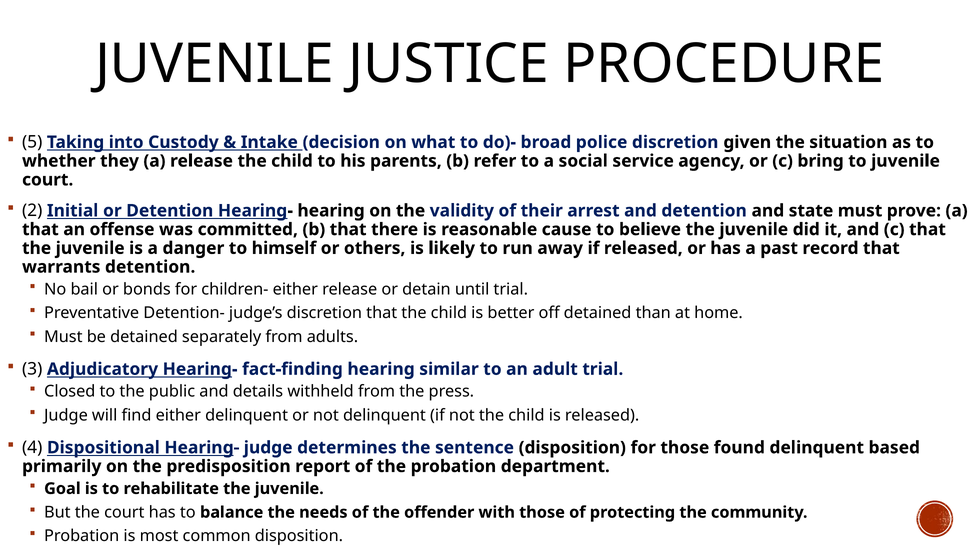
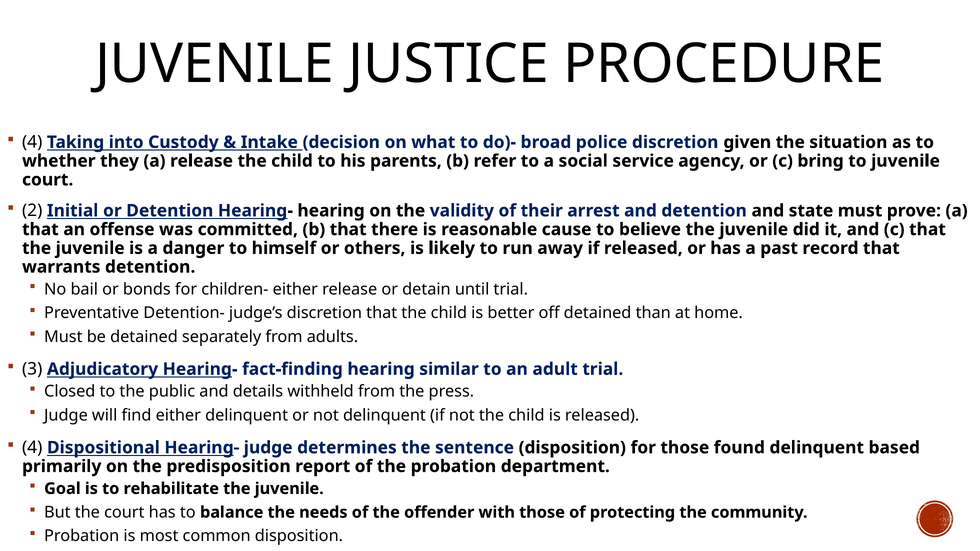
5: 5 -> 4 (32, 142)
